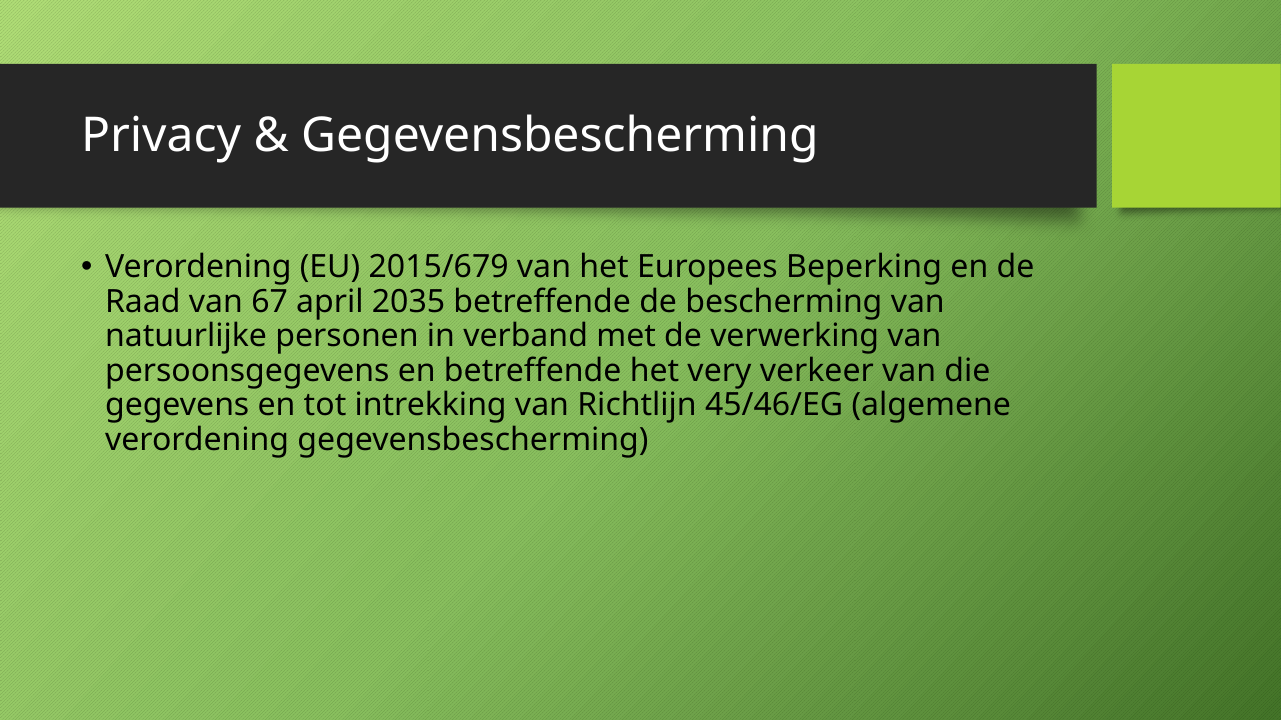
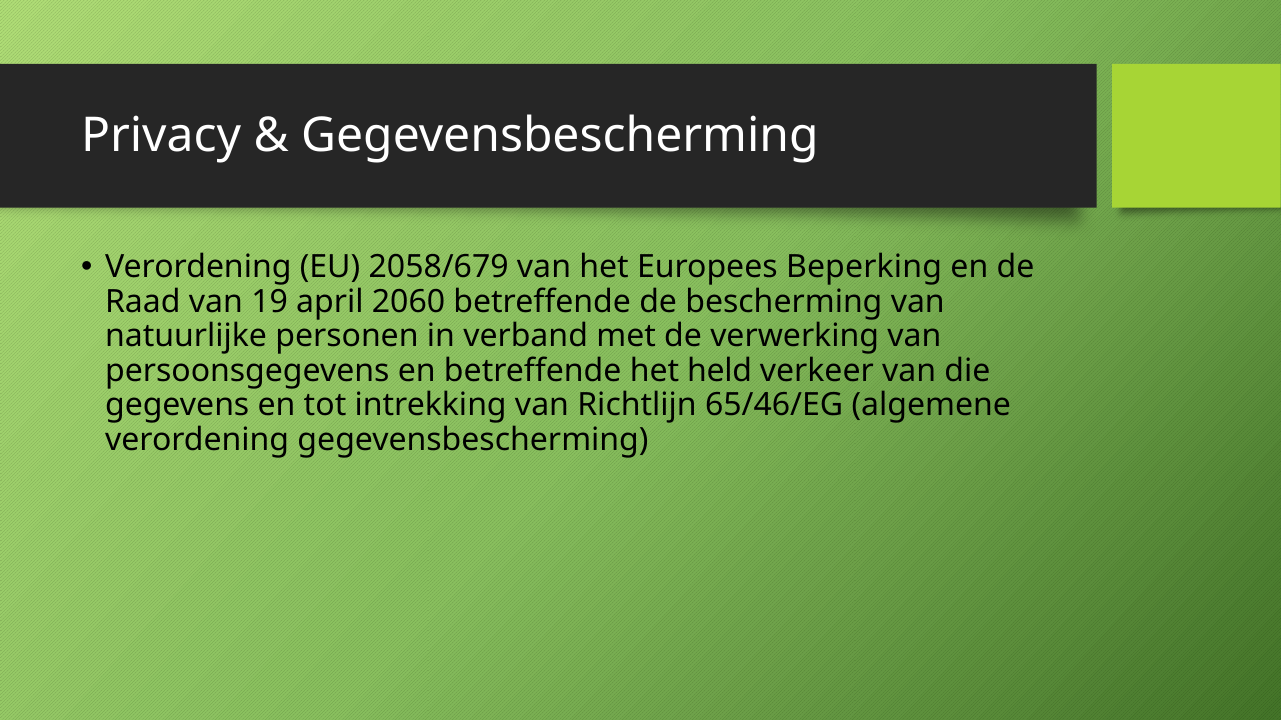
2015/679: 2015/679 -> 2058/679 (439, 267)
67: 67 -> 19 (270, 302)
2035: 2035 -> 2060 (409, 302)
very: very -> held (720, 371)
45/46/EG: 45/46/EG -> 65/46/EG (774, 406)
